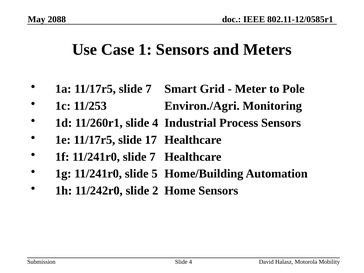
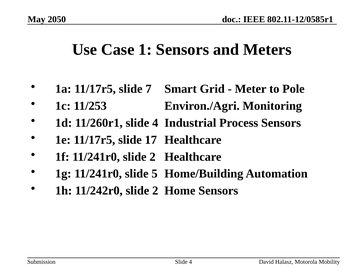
2088: 2088 -> 2050 (57, 19)
11/241r0 slide 7: 7 -> 2 (153, 157)
